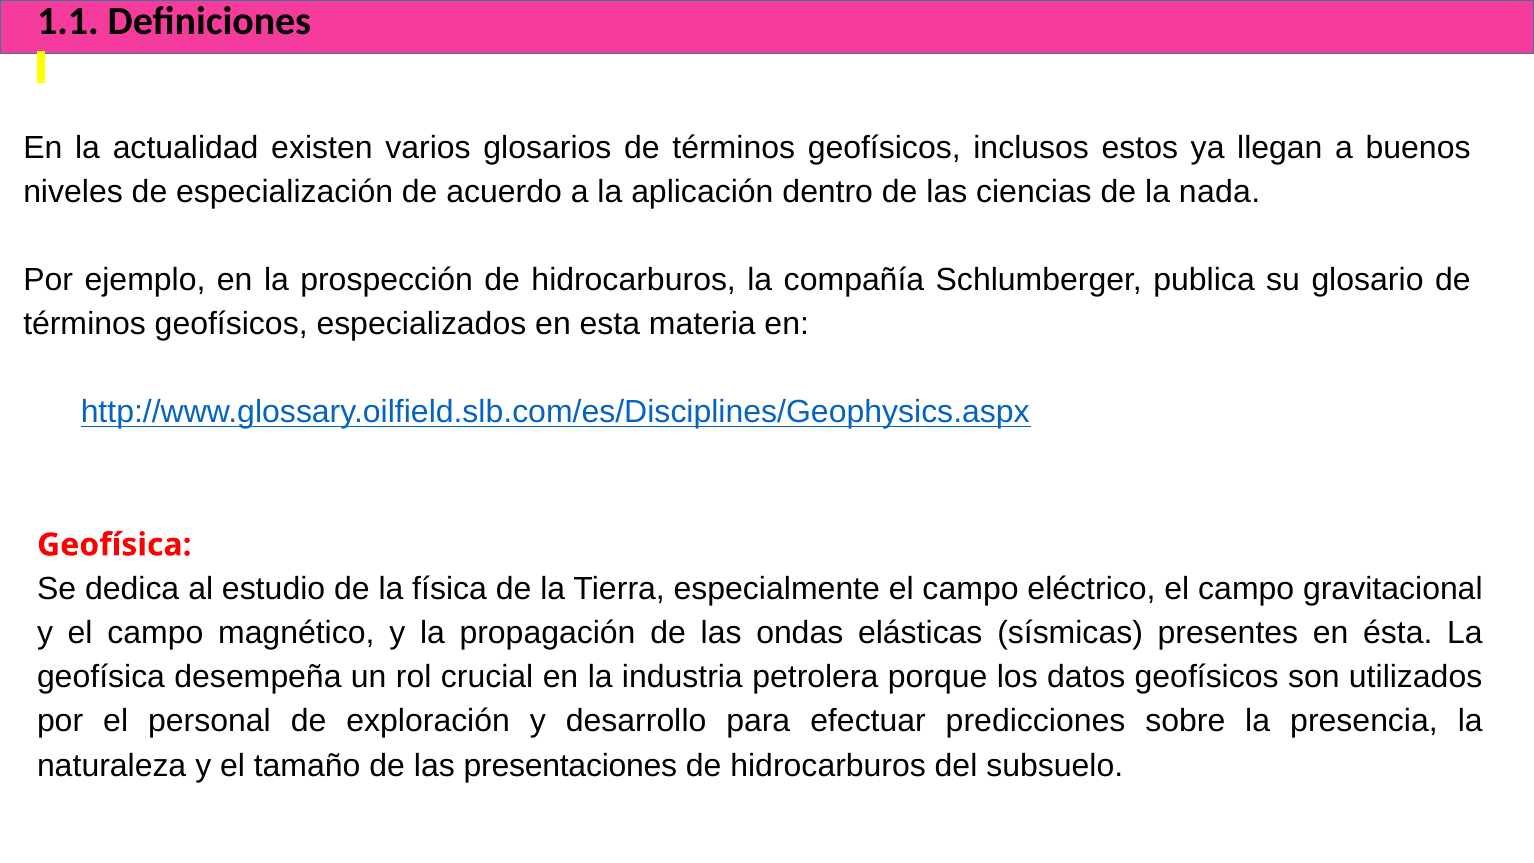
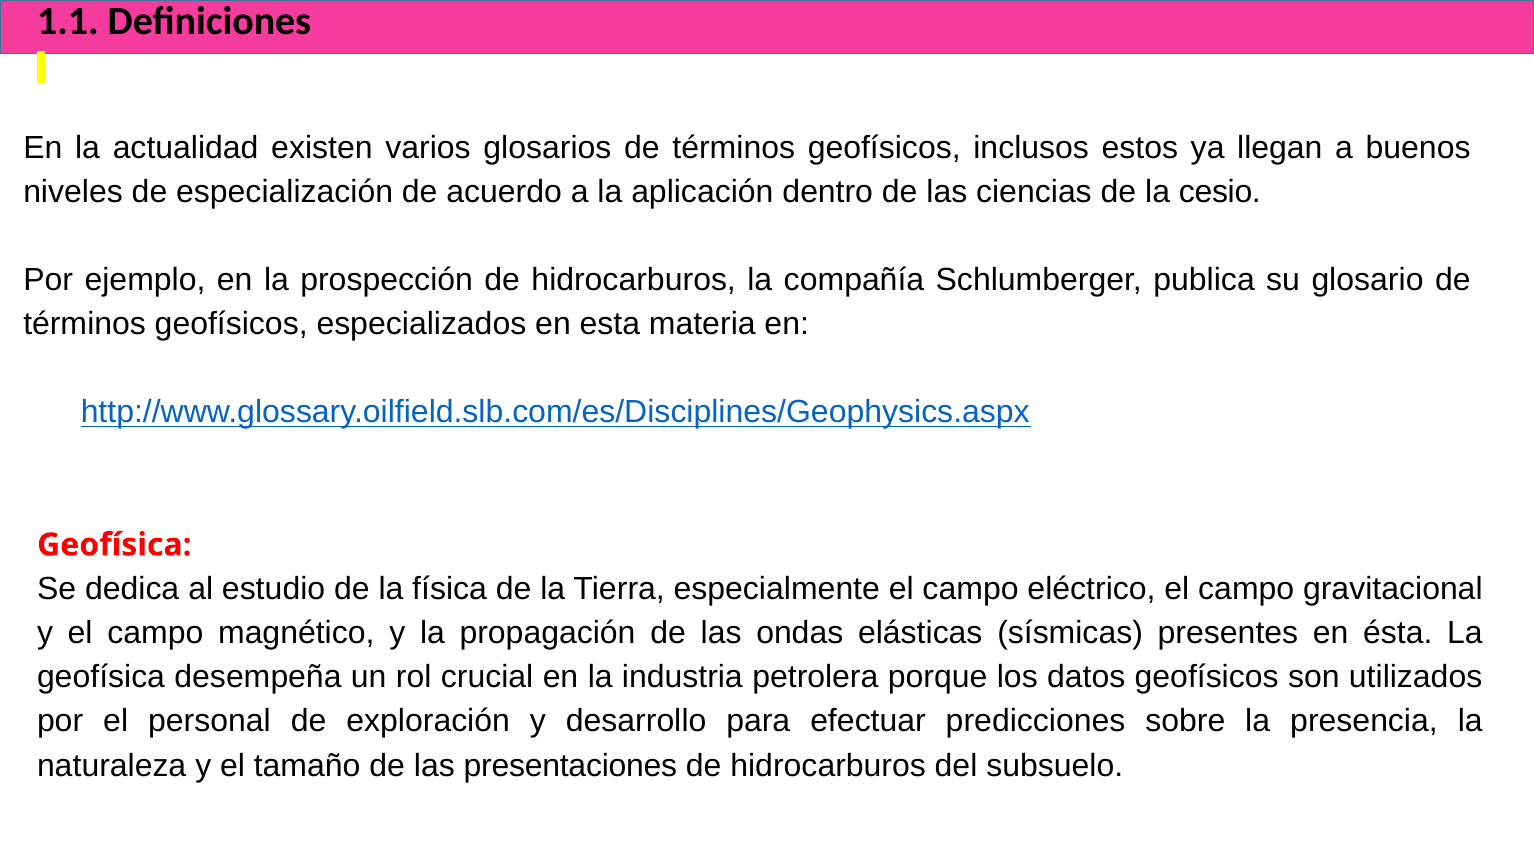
nada: nada -> cesio (1220, 192)
